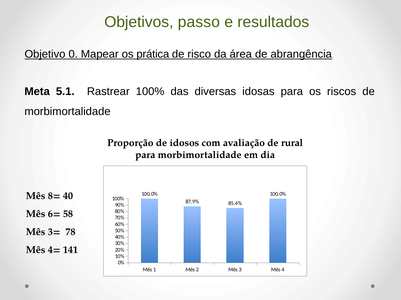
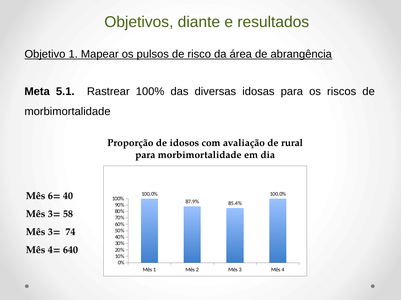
passo: passo -> diante (199, 22)
Objetivo 0: 0 -> 1 (73, 54)
prática: prática -> pulsos (153, 54)
8=: 8= -> 6= (54, 196)
6=: 6= -> 3= (54, 214)
78: 78 -> 74 (70, 232)
141: 141 -> 640 (70, 251)
